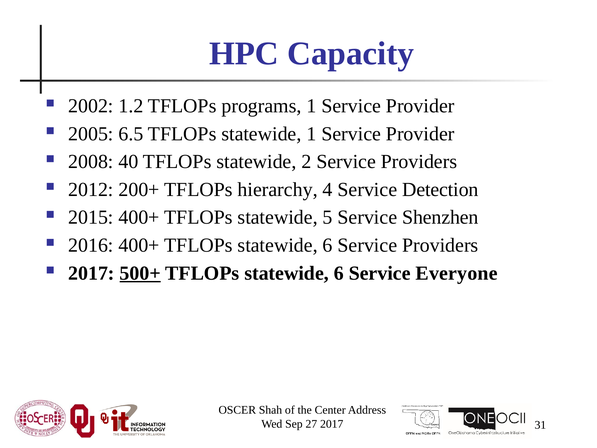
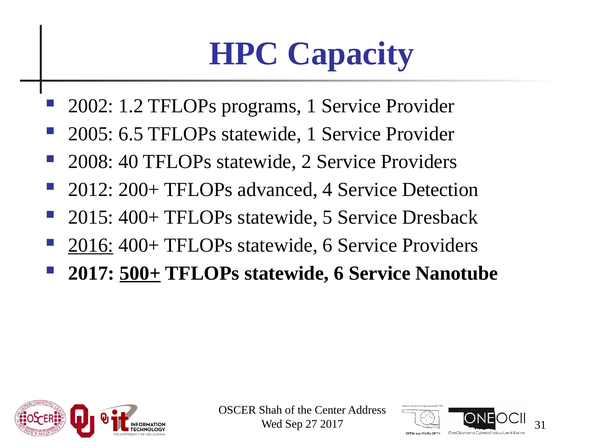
hierarchy: hierarchy -> advanced (278, 189)
Shenzhen: Shenzhen -> Dresback (440, 217)
2016 underline: none -> present (91, 245)
Everyone: Everyone -> Nanotube (457, 273)
